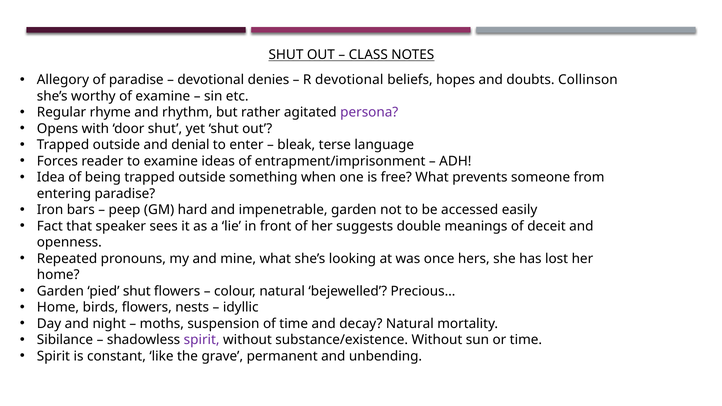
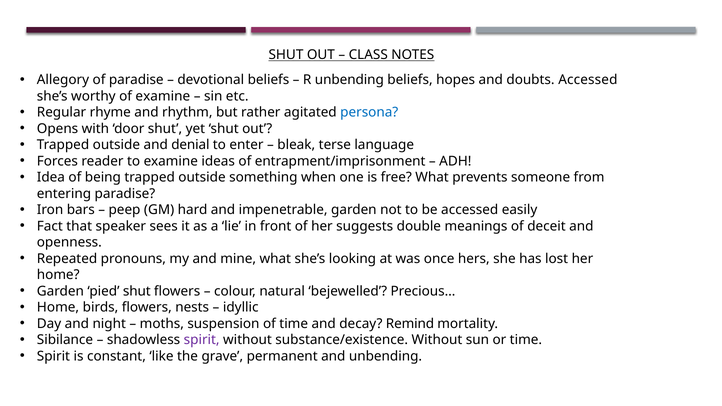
devotional denies: denies -> beliefs (268, 80)
R devotional: devotional -> unbending (349, 80)
doubts Collinson: Collinson -> Accessed (588, 80)
persona colour: purple -> blue (369, 112)
decay Natural: Natural -> Remind (410, 324)
